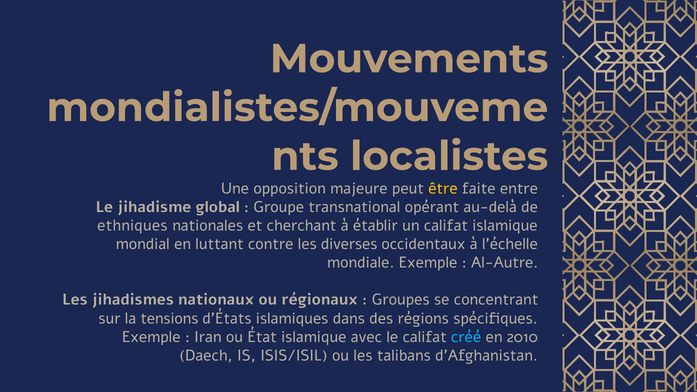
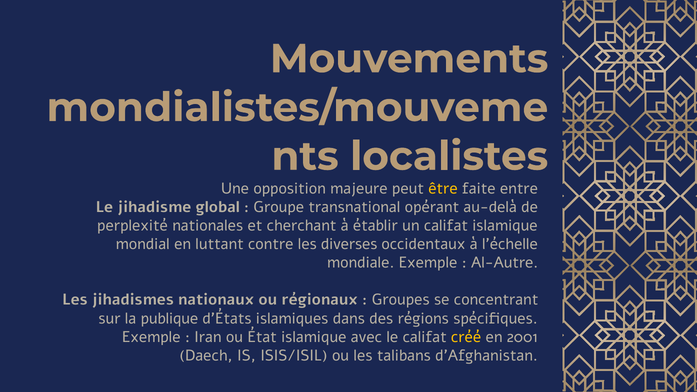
ethniques: ethniques -> perplexité (132, 226)
tensions: tensions -> publique (169, 319)
créé colour: light blue -> yellow (466, 337)
2010: 2010 -> 2001 (522, 337)
